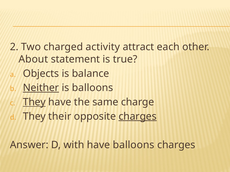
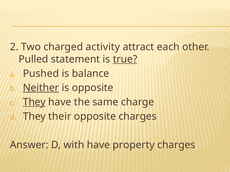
About: About -> Pulled (33, 59)
true underline: none -> present (125, 59)
Objects: Objects -> Pushed (41, 74)
is balloons: balloons -> opposite (93, 88)
charges underline: present -> none (138, 117)
have balloons: balloons -> property (134, 145)
